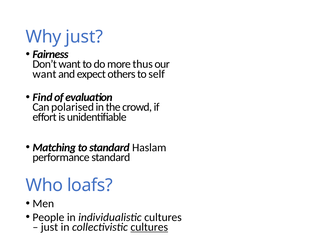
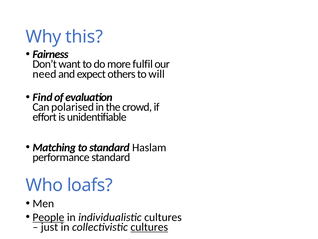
Why just: just -> this (84, 37)
thus: thus -> fulfil (143, 64)
want: want -> need (44, 74)
self: self -> will (157, 74)
People underline: none -> present (48, 217)
